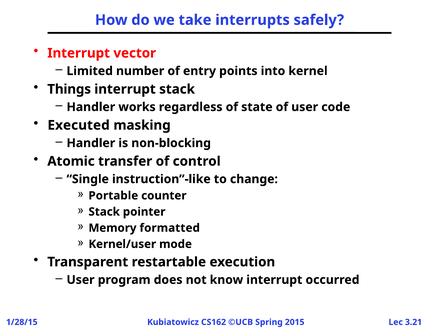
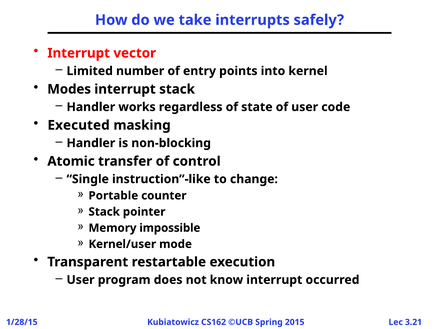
Things: Things -> Modes (69, 89)
formatted: formatted -> impossible (170, 228)
